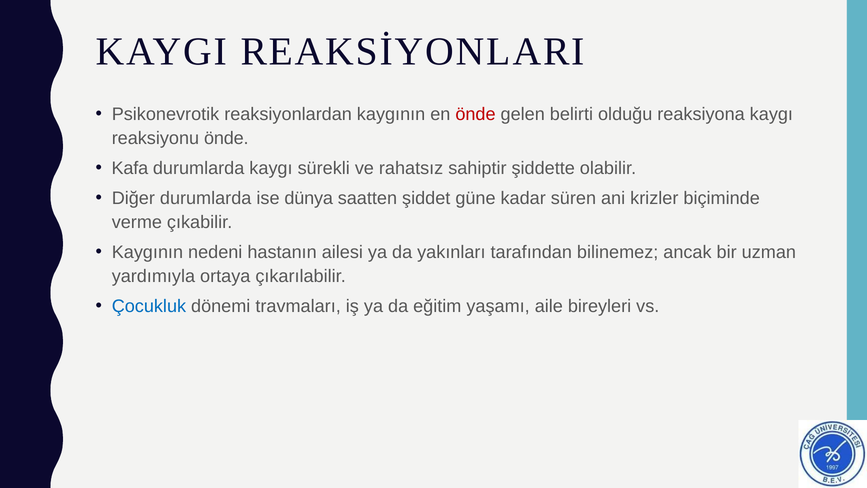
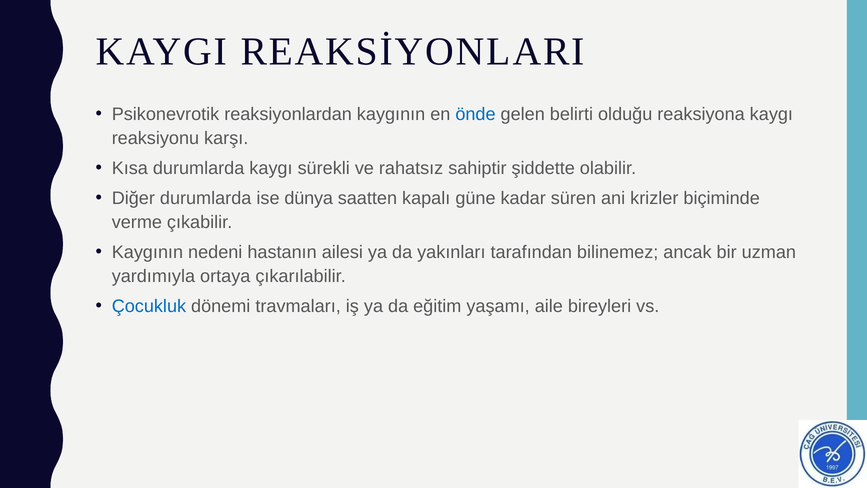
önde colour: red -> blue (475, 114)
reaksiyonu önde: önde -> karşı (226, 138)
Kafa: Kafa -> Kısa (130, 168)
şiddet: şiddet -> kapalı (426, 198)
